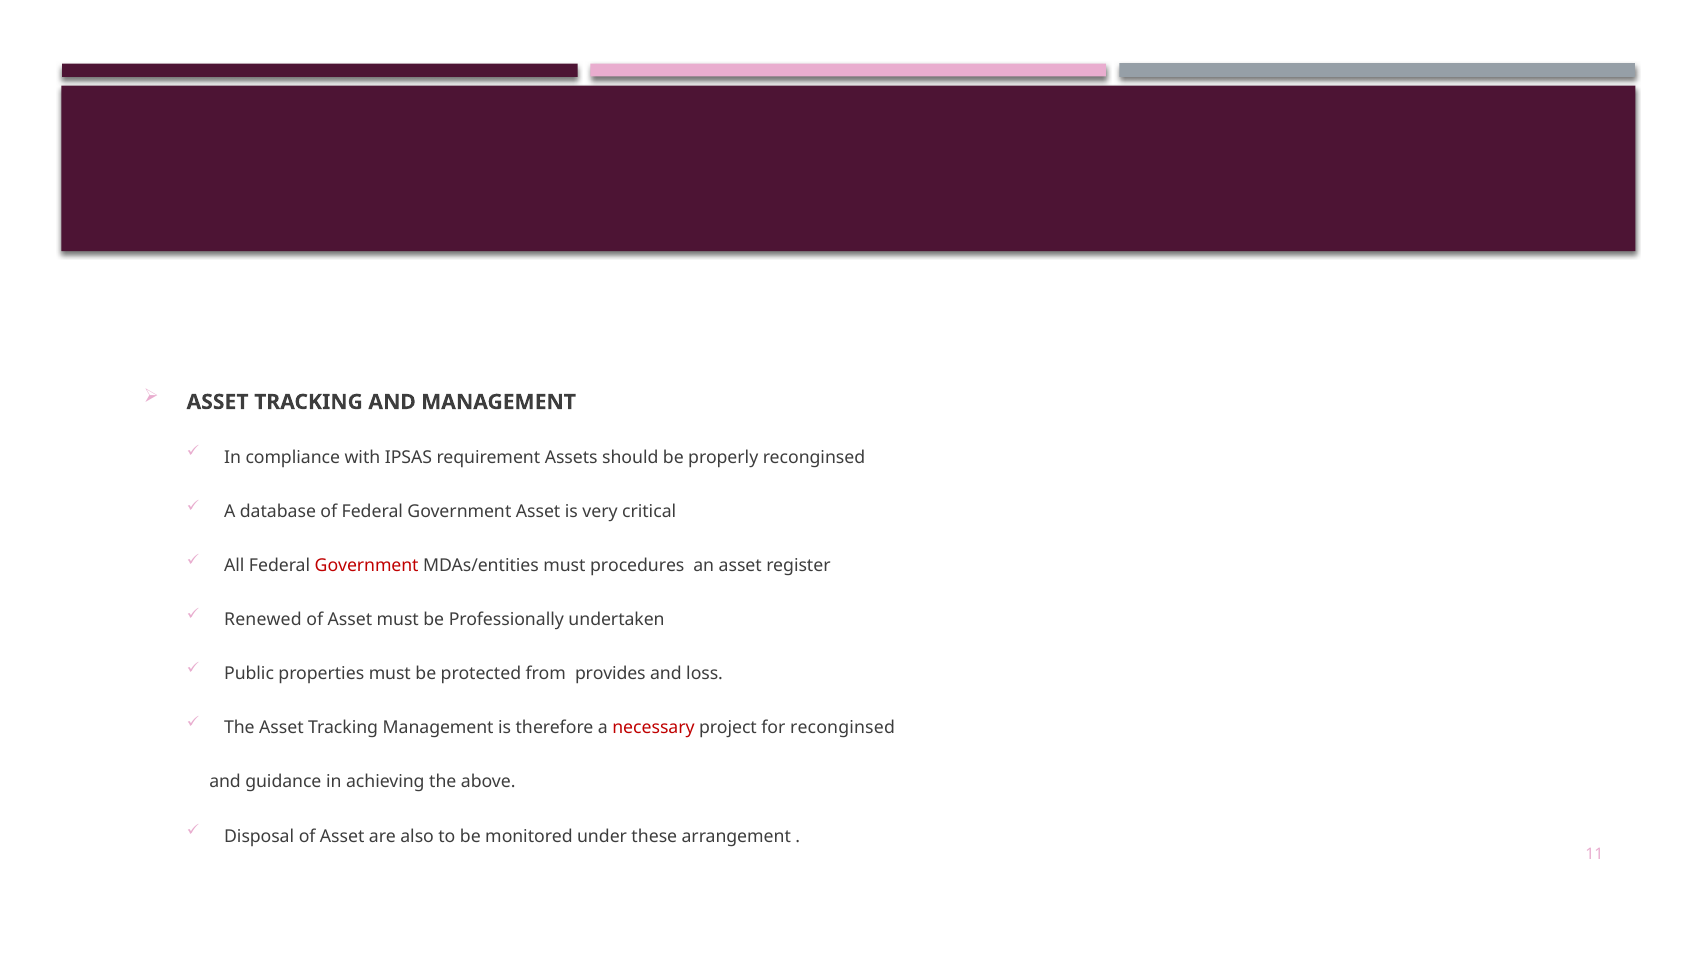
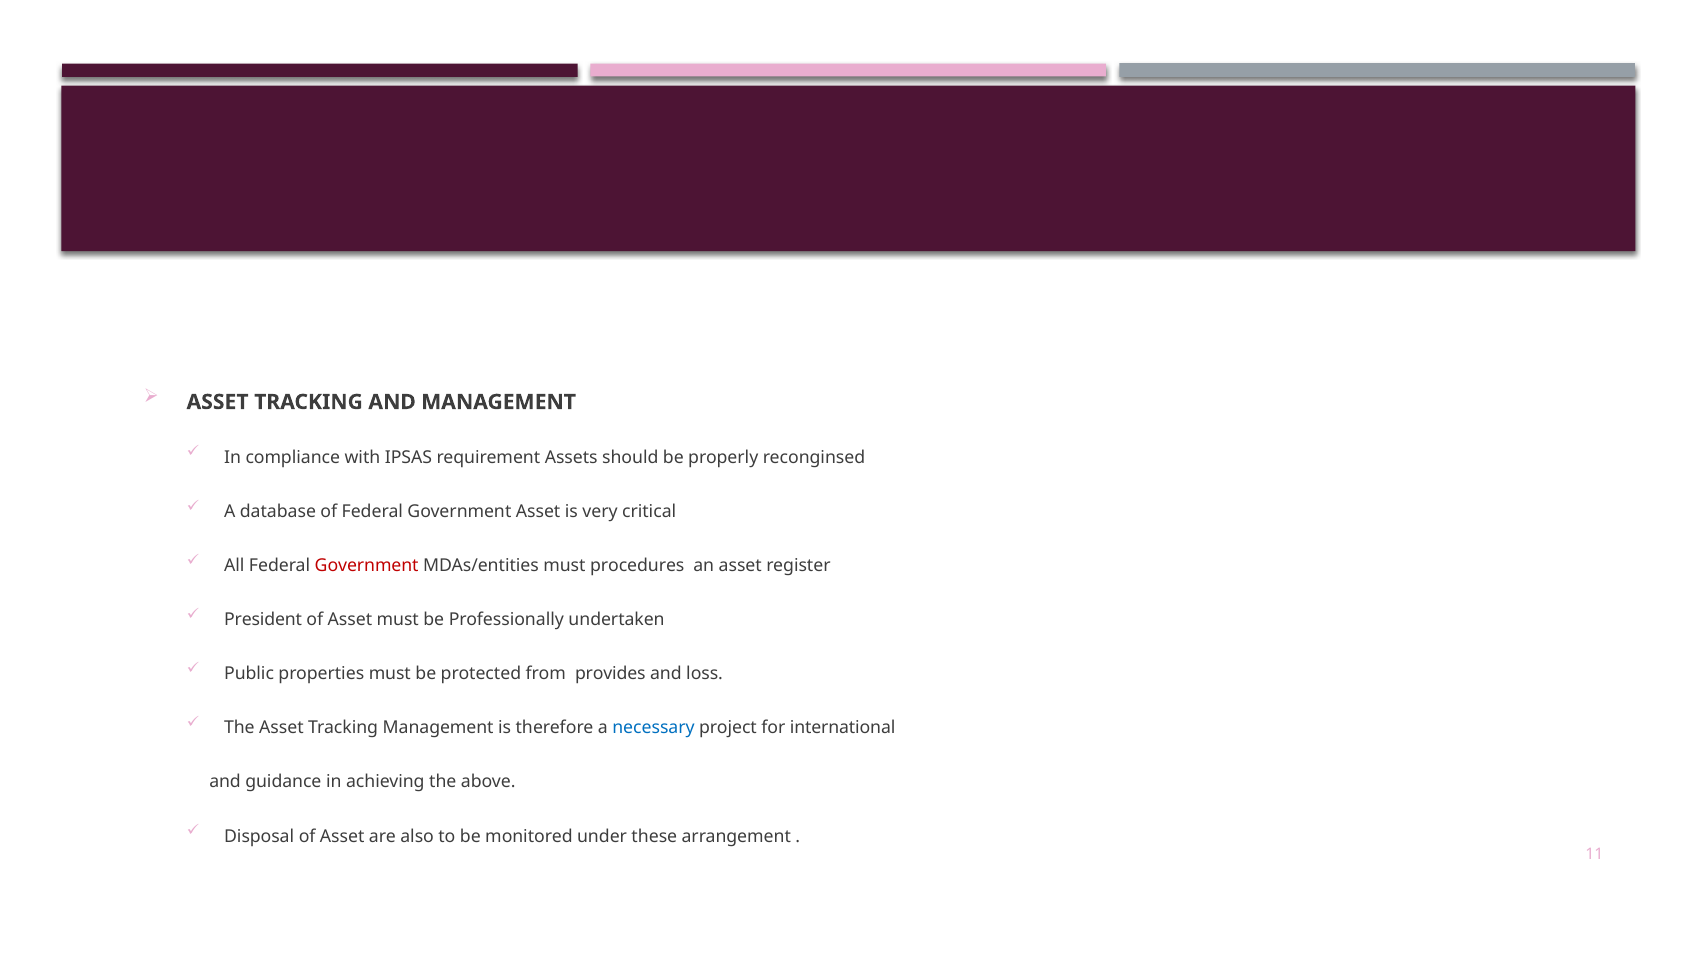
Renewed: Renewed -> President (263, 620)
necessary colour: red -> blue (653, 728)
for reconginsed: reconginsed -> international (843, 728)
